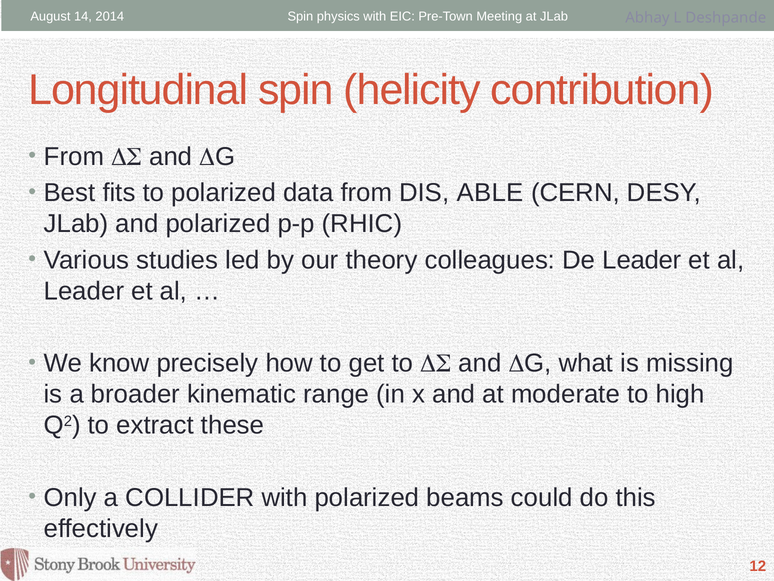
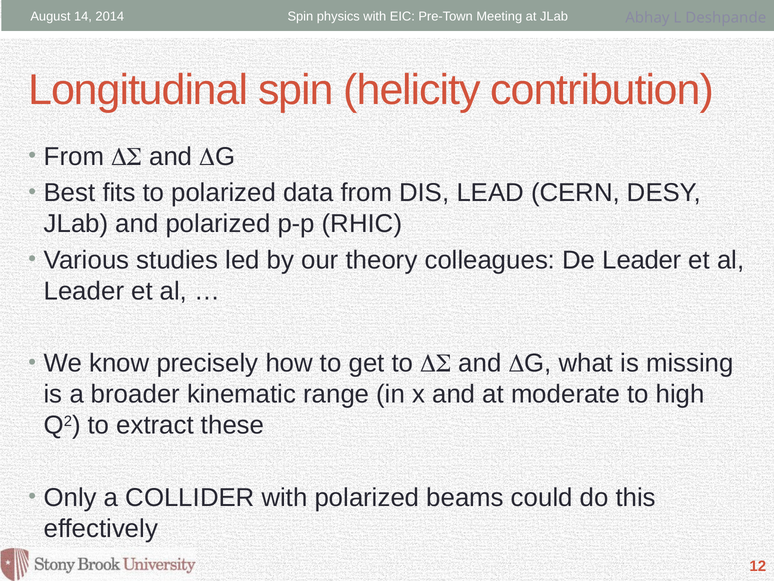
ABLE: ABLE -> LEAD (490, 193)
